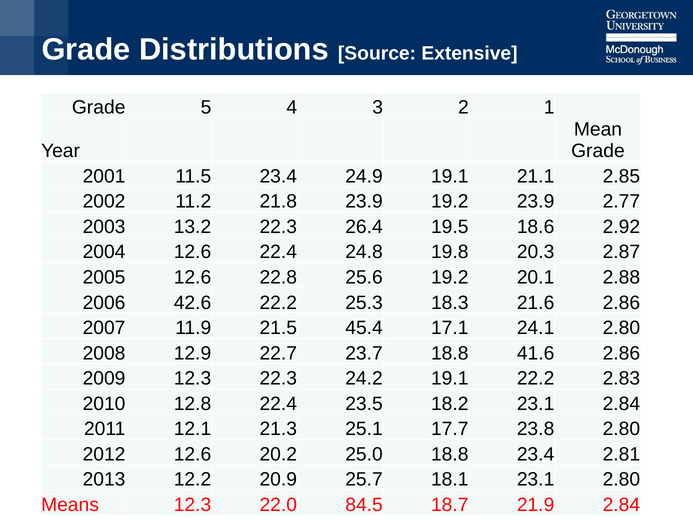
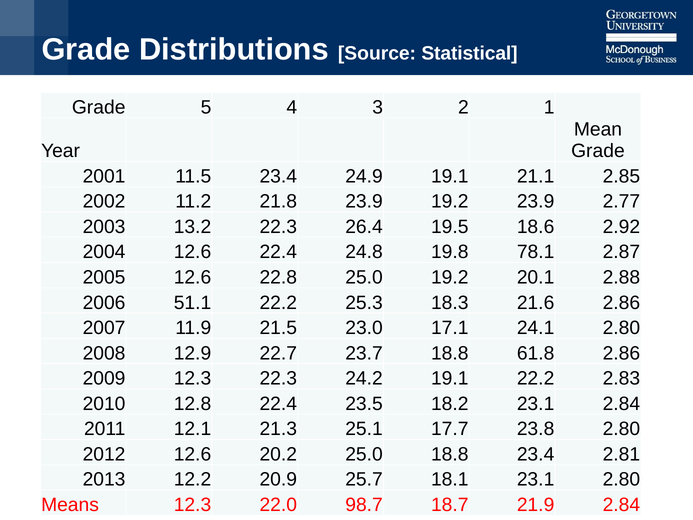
Extensive: Extensive -> Statistical (470, 53)
20.3: 20.3 -> 78.1 (536, 252)
22.8 25.6: 25.6 -> 25.0 (364, 277)
42.6: 42.6 -> 51.1 (193, 303)
45.4: 45.4 -> 23.0 (364, 328)
41.6: 41.6 -> 61.8 (536, 353)
84.5: 84.5 -> 98.7 (364, 505)
